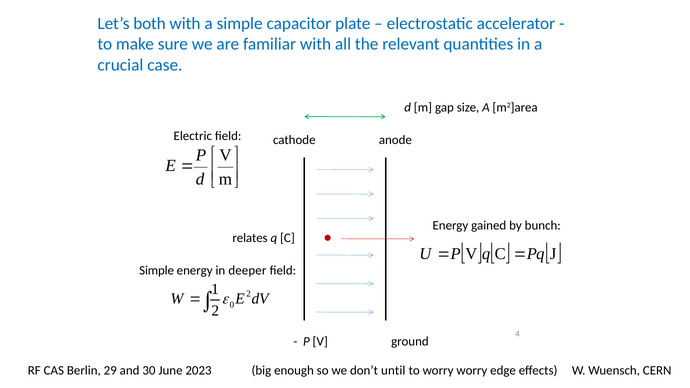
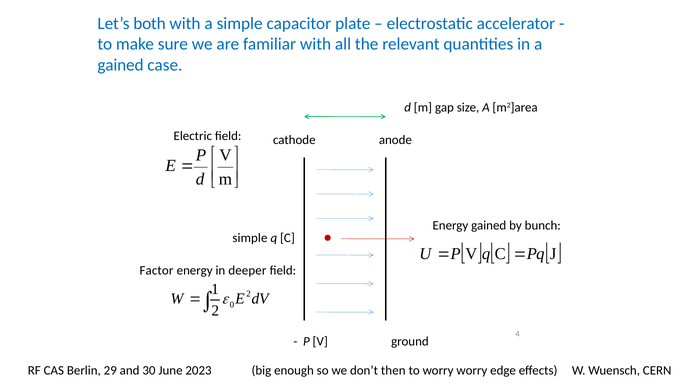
crucial: crucial -> gained (121, 65)
relates: relates -> simple (250, 238)
Simple: Simple -> Factor (156, 270)
until: until -> then (393, 370)
